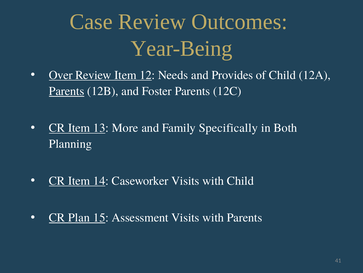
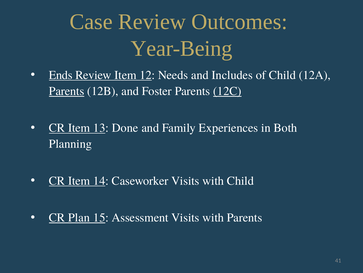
Over: Over -> Ends (61, 75)
Provides: Provides -> Includes (232, 75)
12C underline: none -> present (227, 91)
More: More -> Done (125, 128)
Specifically: Specifically -> Experiences (228, 128)
